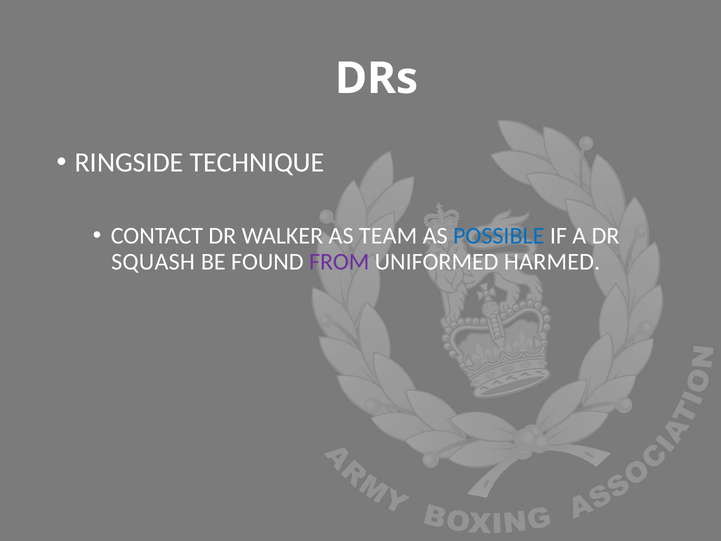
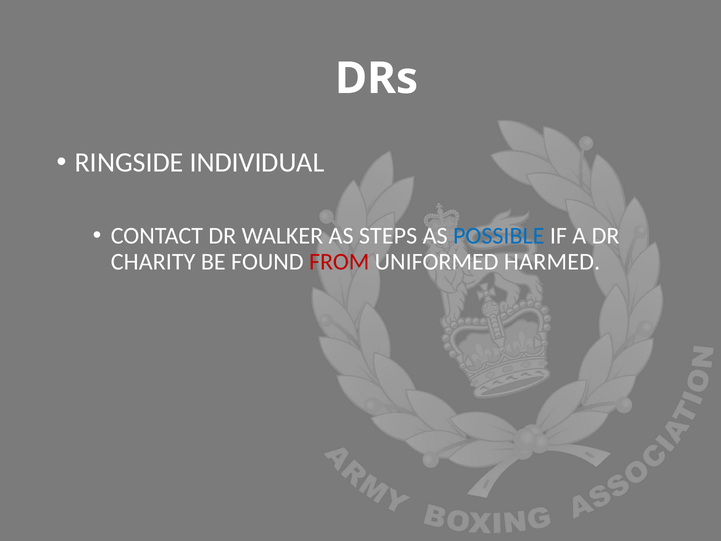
TECHNIQUE: TECHNIQUE -> INDIVIDUAL (257, 162)
TEAM: TEAM -> STEPS (388, 236)
SQUASH: SQUASH -> CHARITY (153, 262)
FROM colour: purple -> red (339, 262)
